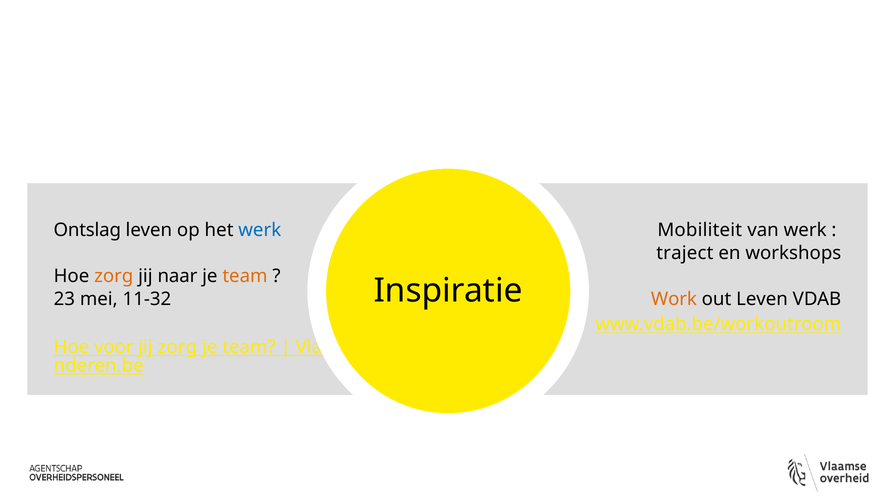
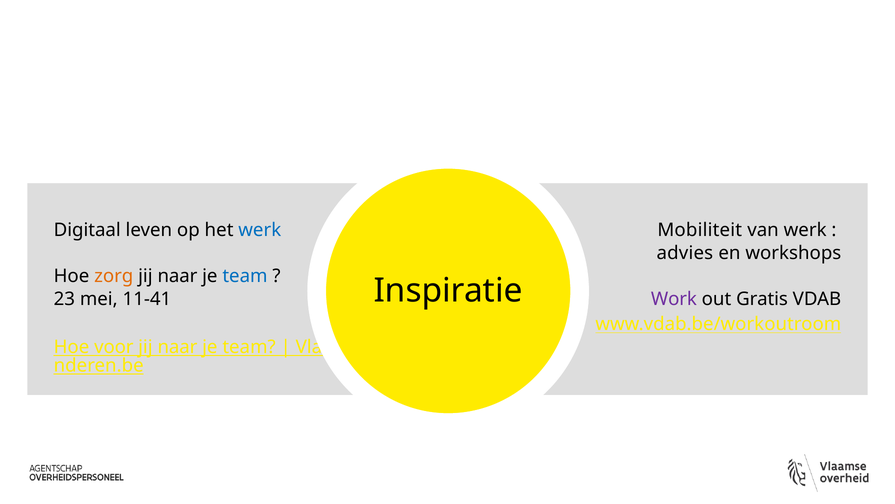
Ontslag: Ontslag -> Digitaal (87, 230)
traject: traject -> advies (685, 253)
team colour: orange -> blue (245, 276)
11-32: 11-32 -> 11-41 (147, 299)
Work colour: orange -> purple (674, 299)
out Leven: Leven -> Gratis (762, 299)
zorg: zorg -> naar (177, 347)
